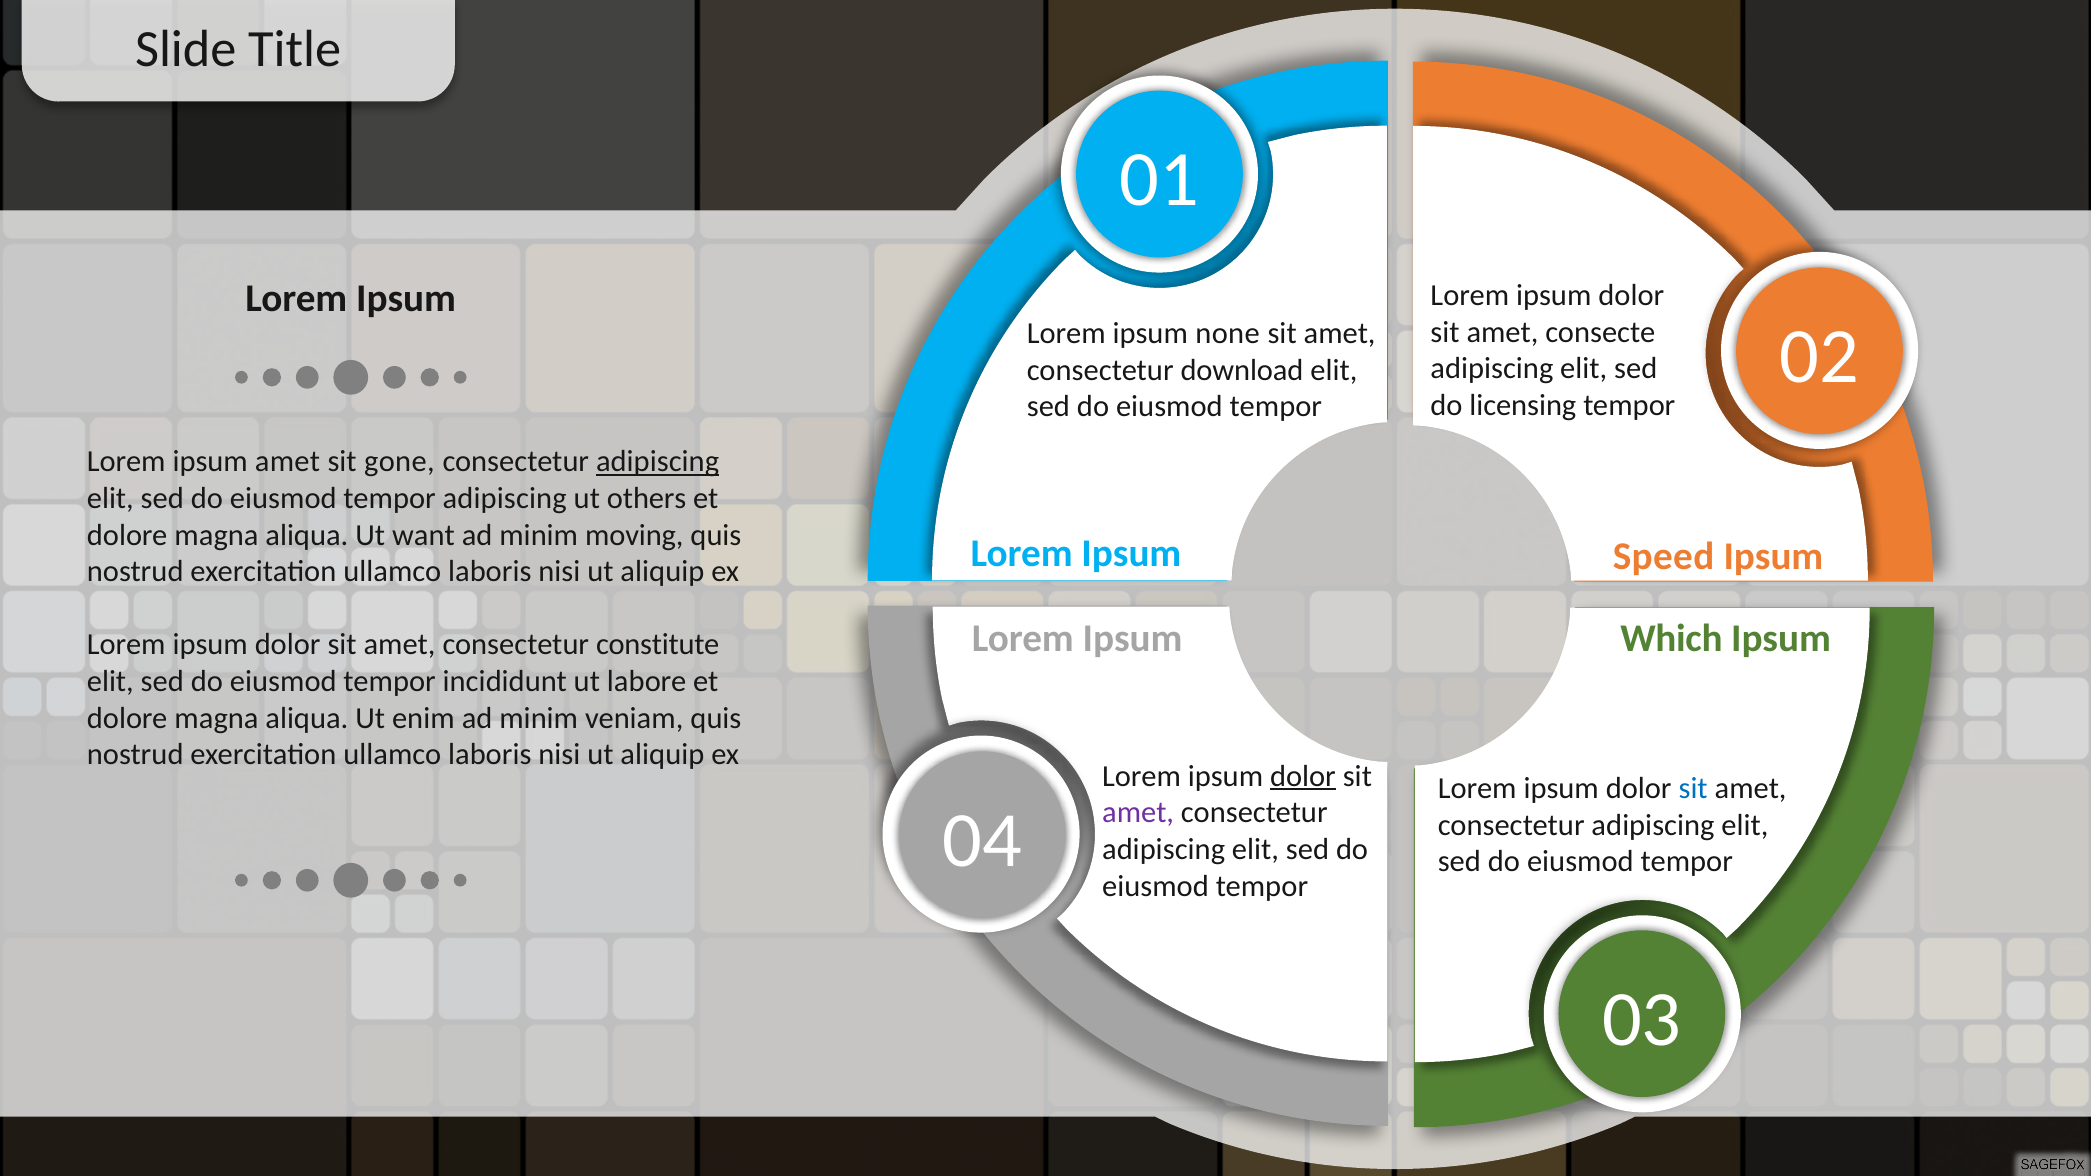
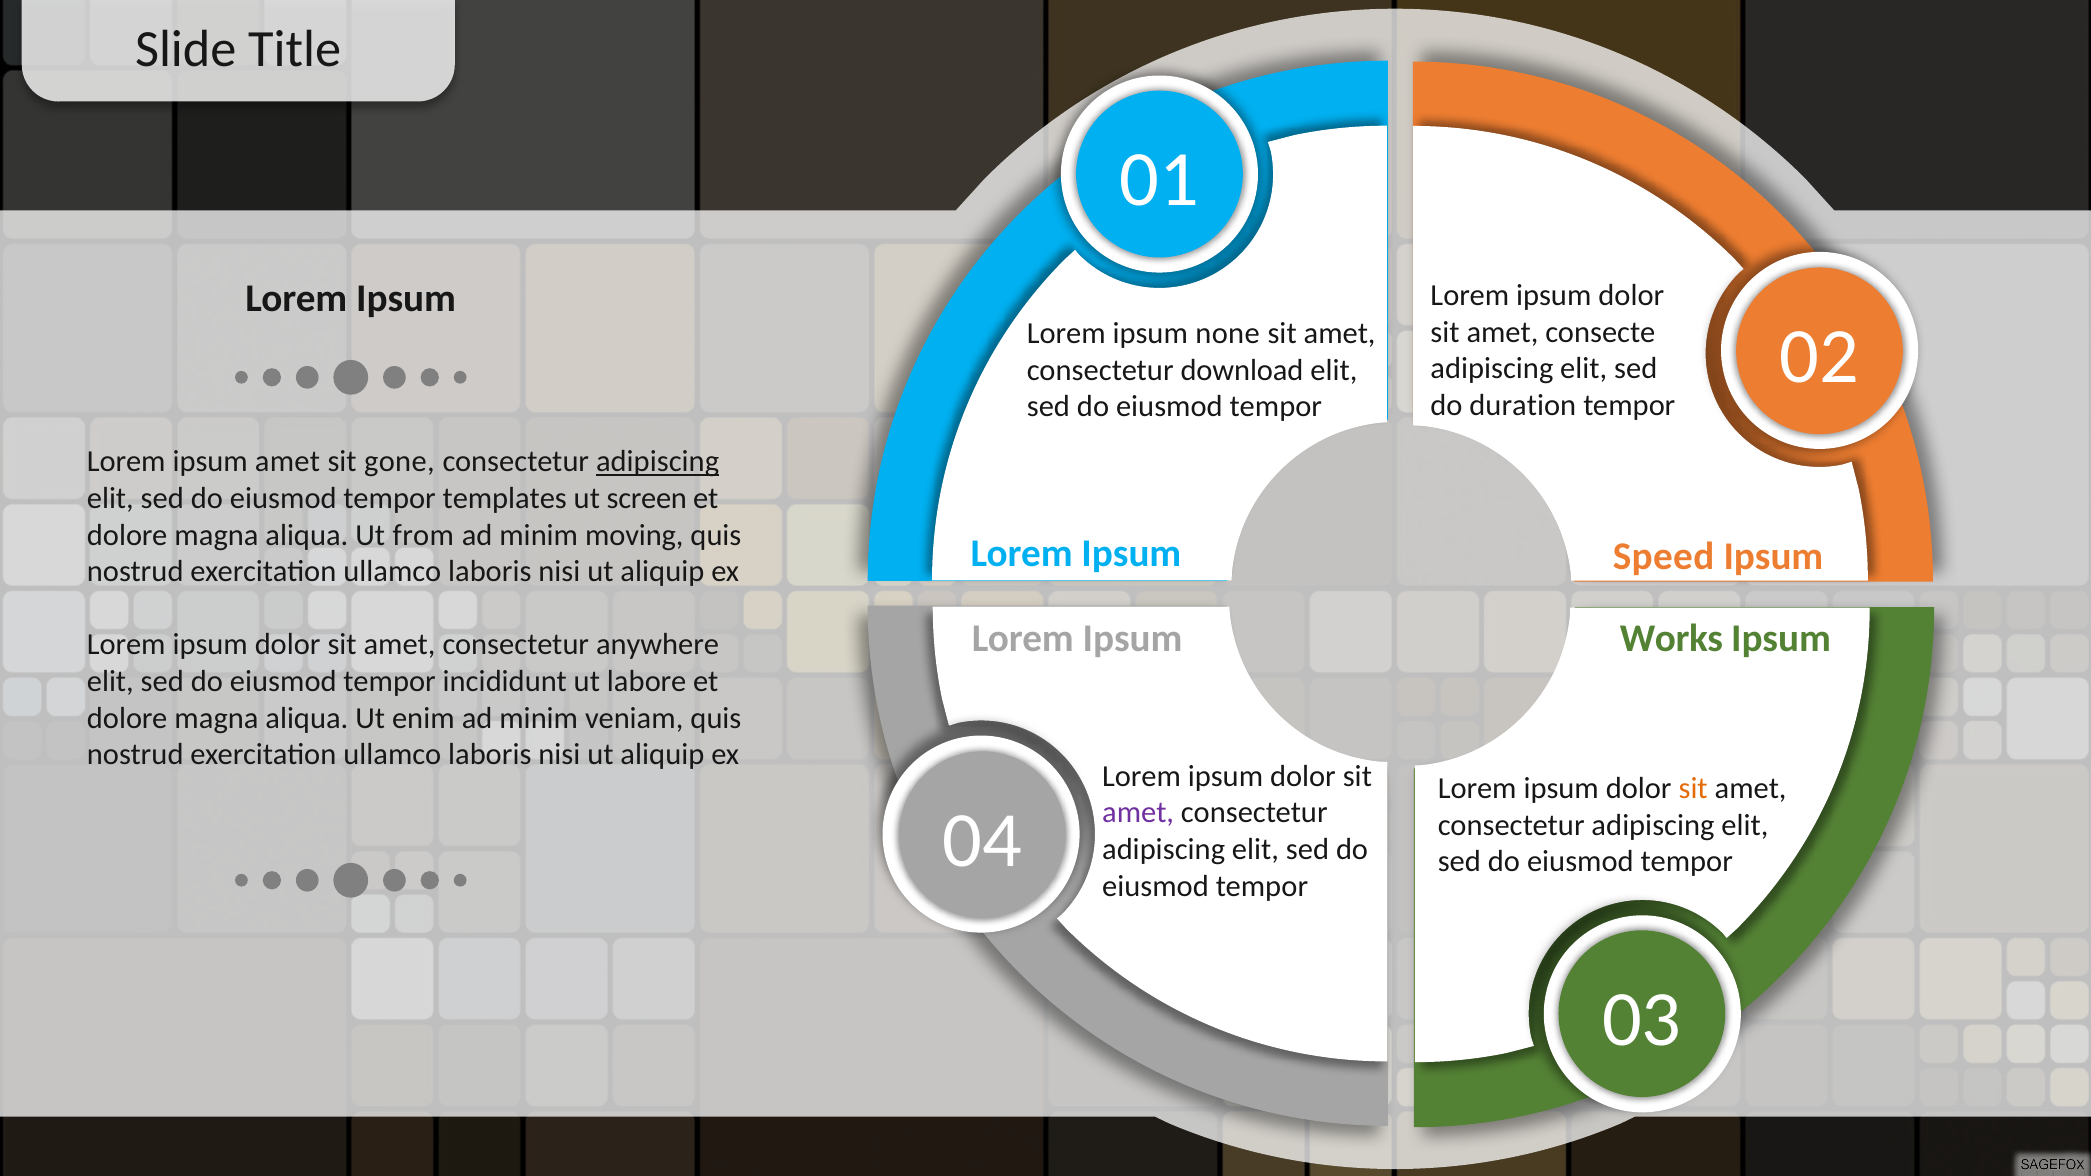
licensing: licensing -> duration (1523, 406)
tempor adipiscing: adipiscing -> templates (505, 499)
others: others -> screen (647, 499)
want: want -> from (423, 535)
Which: Which -> Works (1671, 639)
constitute: constitute -> anywhere (658, 645)
dolor underline: present -> none (1303, 776)
sit colour: blue -> orange (1693, 789)
